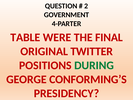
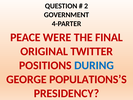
TABLE: TABLE -> PEACE (25, 37)
DURING colour: green -> blue (94, 65)
CONFORMING’S: CONFORMING’S -> POPULATIONS’S (88, 79)
